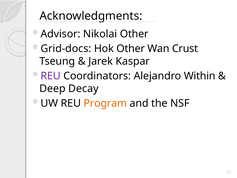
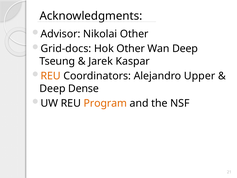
Wan Crust: Crust -> Deep (185, 49)
REU colour: purple -> orange (51, 76)
Within: Within -> Upper (200, 76)
Decay: Decay -> Dense (83, 88)
